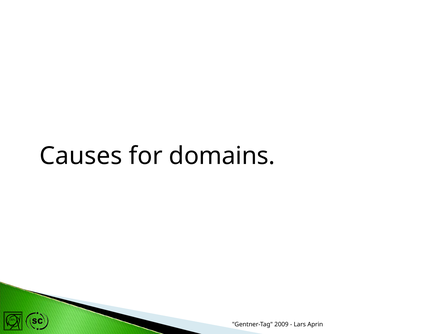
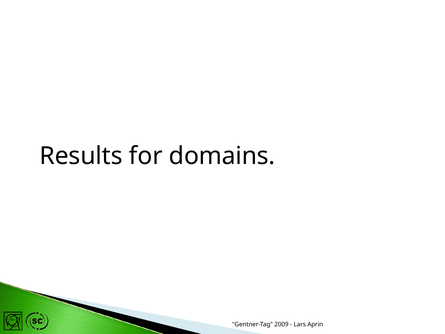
Causes: Causes -> Results (81, 156)
